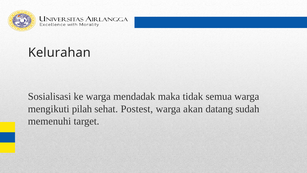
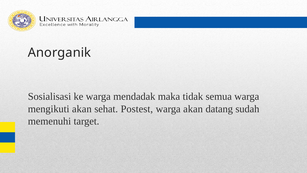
Kelurahan: Kelurahan -> Anorganik (59, 53)
mengikuti pilah: pilah -> akan (82, 109)
